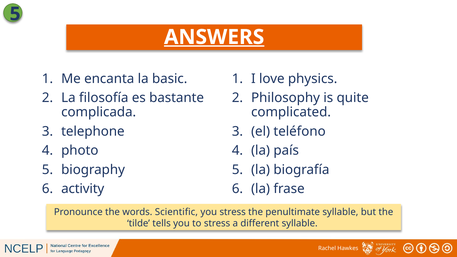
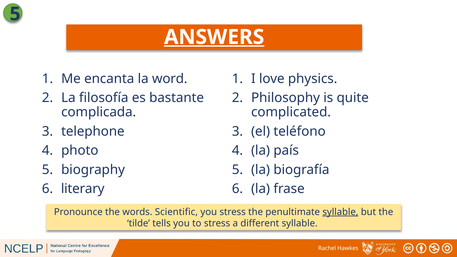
basic: basic -> word (170, 79)
activity: activity -> literary (83, 189)
syllable underline: none -> present (340, 212)
